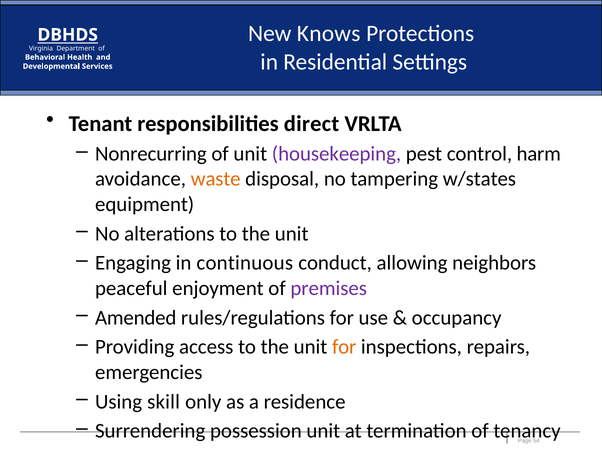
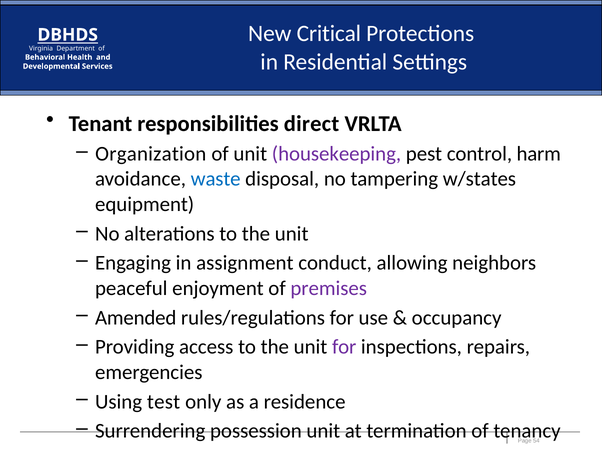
Knows: Knows -> Critical (329, 34)
Nonrecurring: Nonrecurring -> Organization (151, 154)
waste colour: orange -> blue (216, 179)
continuous: continuous -> assignment (245, 263)
for colour: orange -> purple (344, 347)
skill: skill -> test (164, 401)
